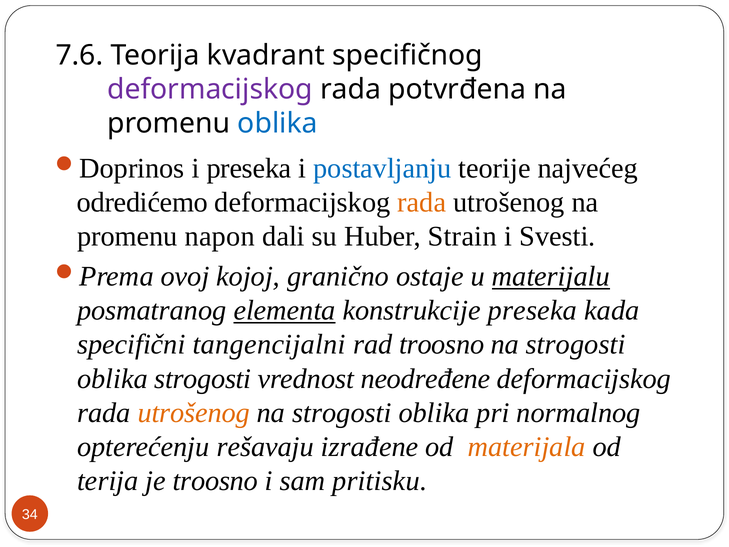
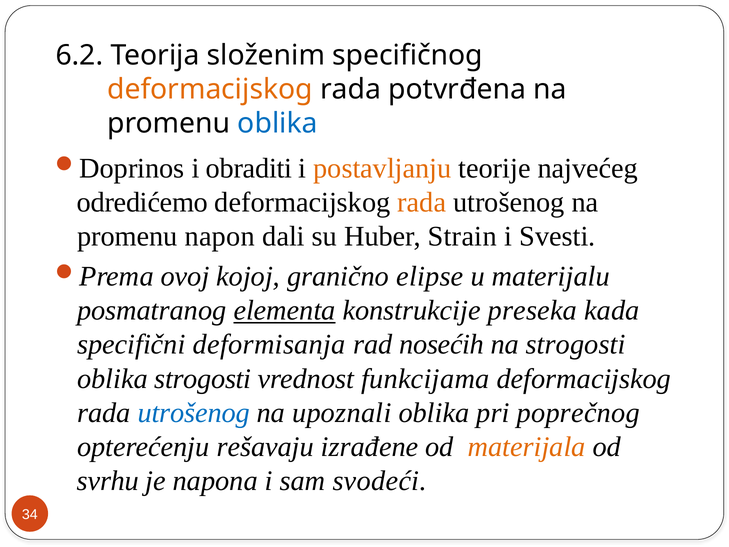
7.6: 7.6 -> 6.2 (80, 56)
kvadrant: kvadrant -> složenim (266, 56)
deformacijskog colour: purple -> orange (210, 90)
i preseka: preseka -> obraditi (249, 168)
postavljanju colour: blue -> orange (382, 168)
ostaje: ostaje -> elipse (430, 276)
materijalu underline: present -> none (551, 276)
tangencijalni: tangencijalni -> deformisanja (269, 344)
rad troosno: troosno -> nosećih (442, 344)
neodređene: neodređene -> funkcijama (425, 379)
utrošenog colour: orange -> blue (194, 413)
strogosti: strogosti -> upoznali (342, 413)
normalnog: normalnog -> poprečnog (578, 413)
terija: terija -> svrhu (108, 481)
je troosno: troosno -> napona (215, 481)
pritisku: pritisku -> svodeći (380, 481)
